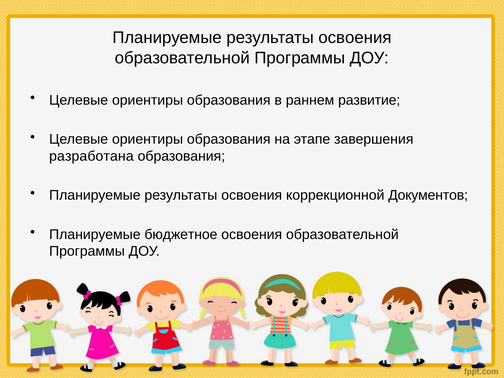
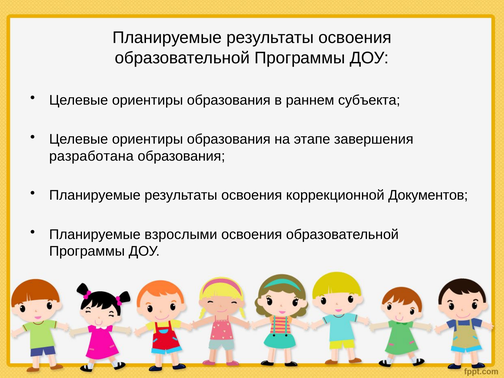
развитие: развитие -> субъекта (369, 100)
бюджетное: бюджетное -> взрослыми (181, 235)
